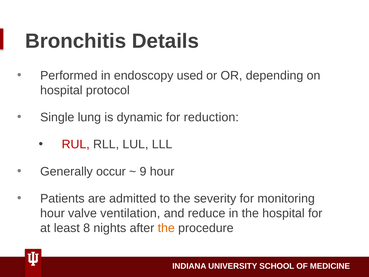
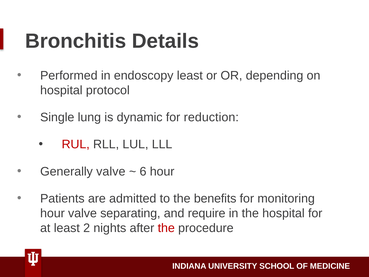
endoscopy used: used -> least (190, 75)
Generally occur: occur -> valve (111, 171)
9: 9 -> 6 (143, 171)
severity: severity -> benefits (215, 198)
ventilation: ventilation -> separating (130, 213)
reduce: reduce -> require (207, 213)
8: 8 -> 2 (87, 228)
the colour: orange -> red (166, 228)
